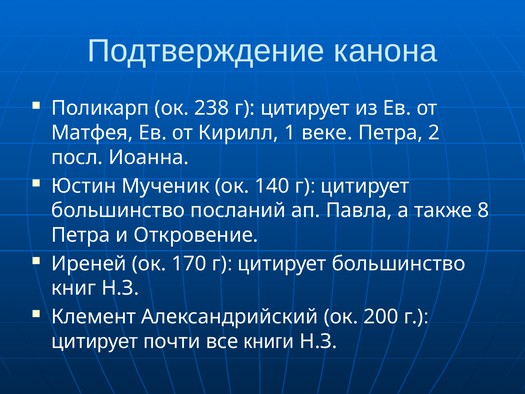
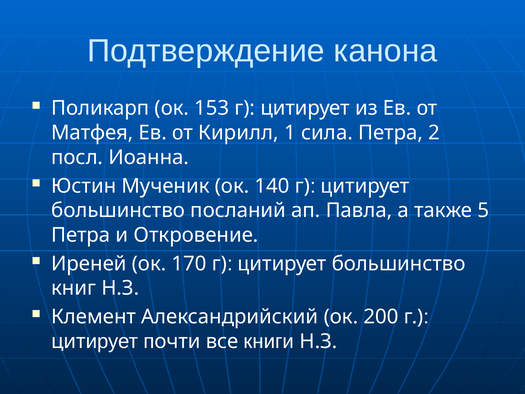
238: 238 -> 153 (212, 108)
веке: веке -> сила (327, 133)
8: 8 -> 5 (483, 210)
